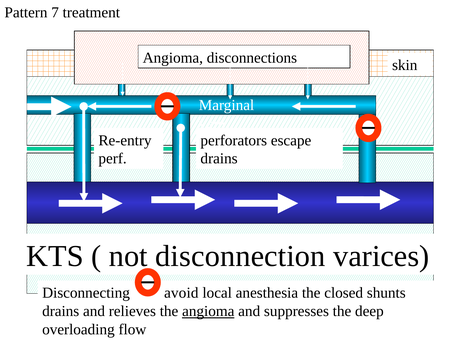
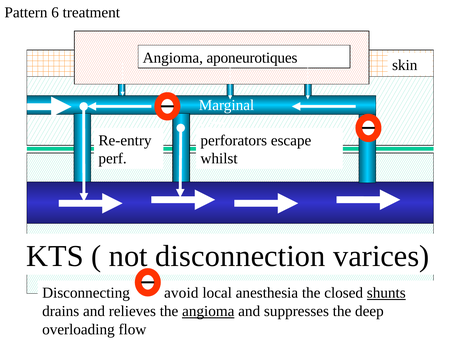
7: 7 -> 6 (55, 12)
disconnections: disconnections -> aponeurotiques (252, 58)
drains: drains -> whilst (219, 159)
shunts underline: none -> present (386, 293)
